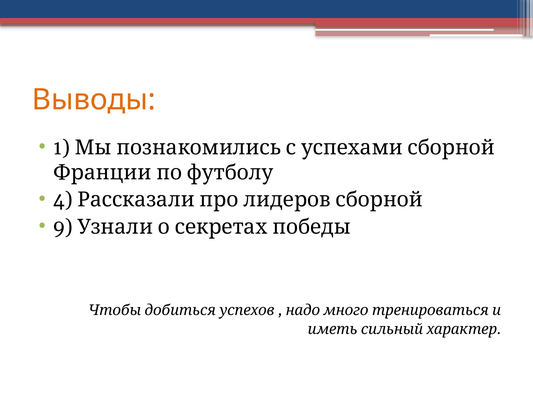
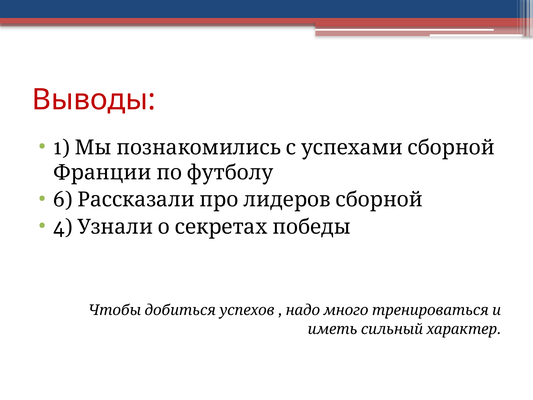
Выводы colour: orange -> red (94, 100)
4: 4 -> 6 (63, 200)
9: 9 -> 4 (63, 227)
